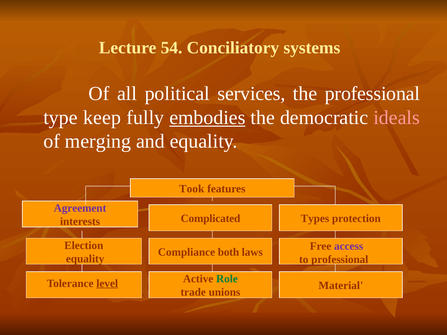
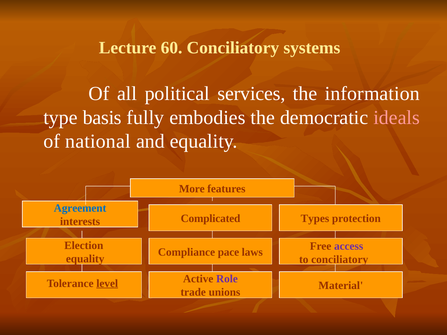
54: 54 -> 60 (172, 48)
the professional: professional -> information (372, 94)
keep: keep -> basis (102, 118)
embodies underline: present -> none (207, 118)
merging: merging -> national (98, 142)
Took: Took -> More (192, 189)
Agreement colour: purple -> blue (80, 208)
both: both -> pace (228, 252)
to professional: professional -> conciliatory (340, 260)
Role colour: green -> purple (227, 279)
